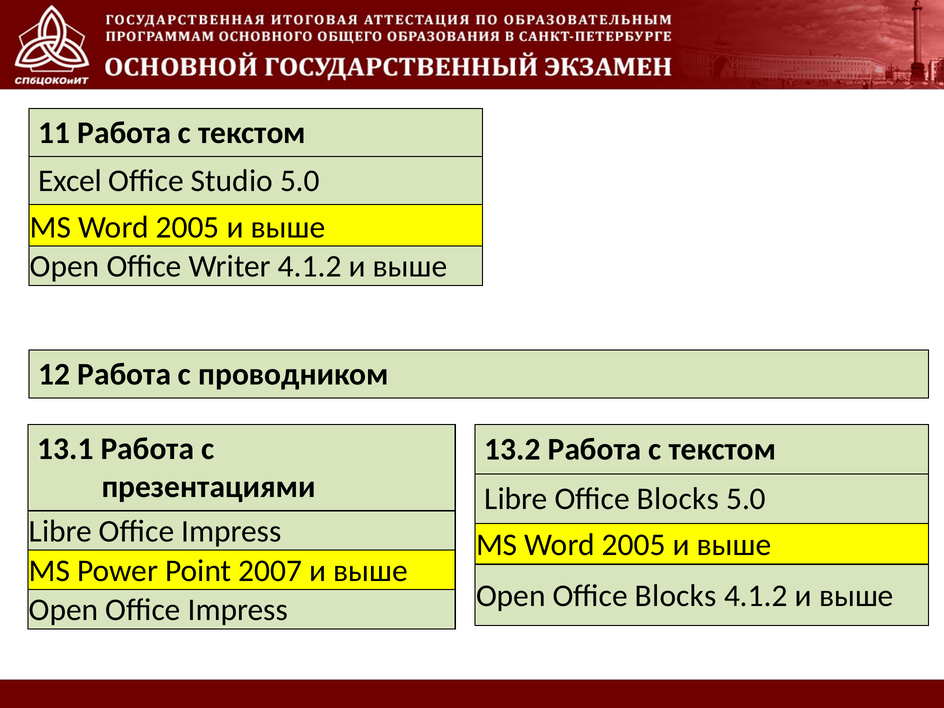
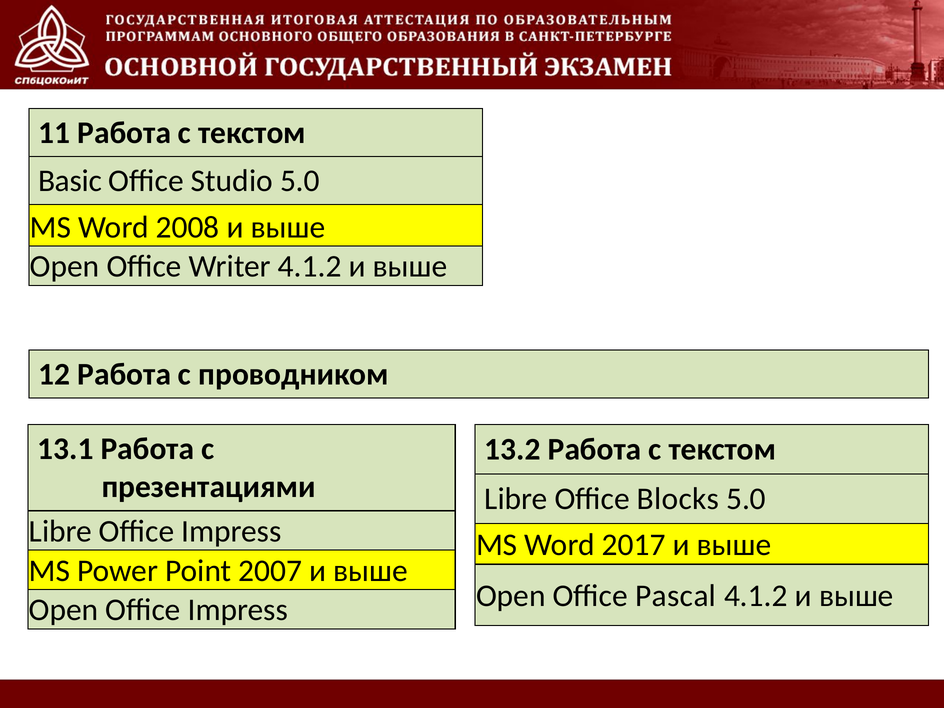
Excel: Excel -> Basic (70, 181)
2005: 2005 -> 2008 (188, 227)
2005: 2005 -> 2017 (634, 545)
Open Office Blocks: Blocks -> Pascal (676, 596)
